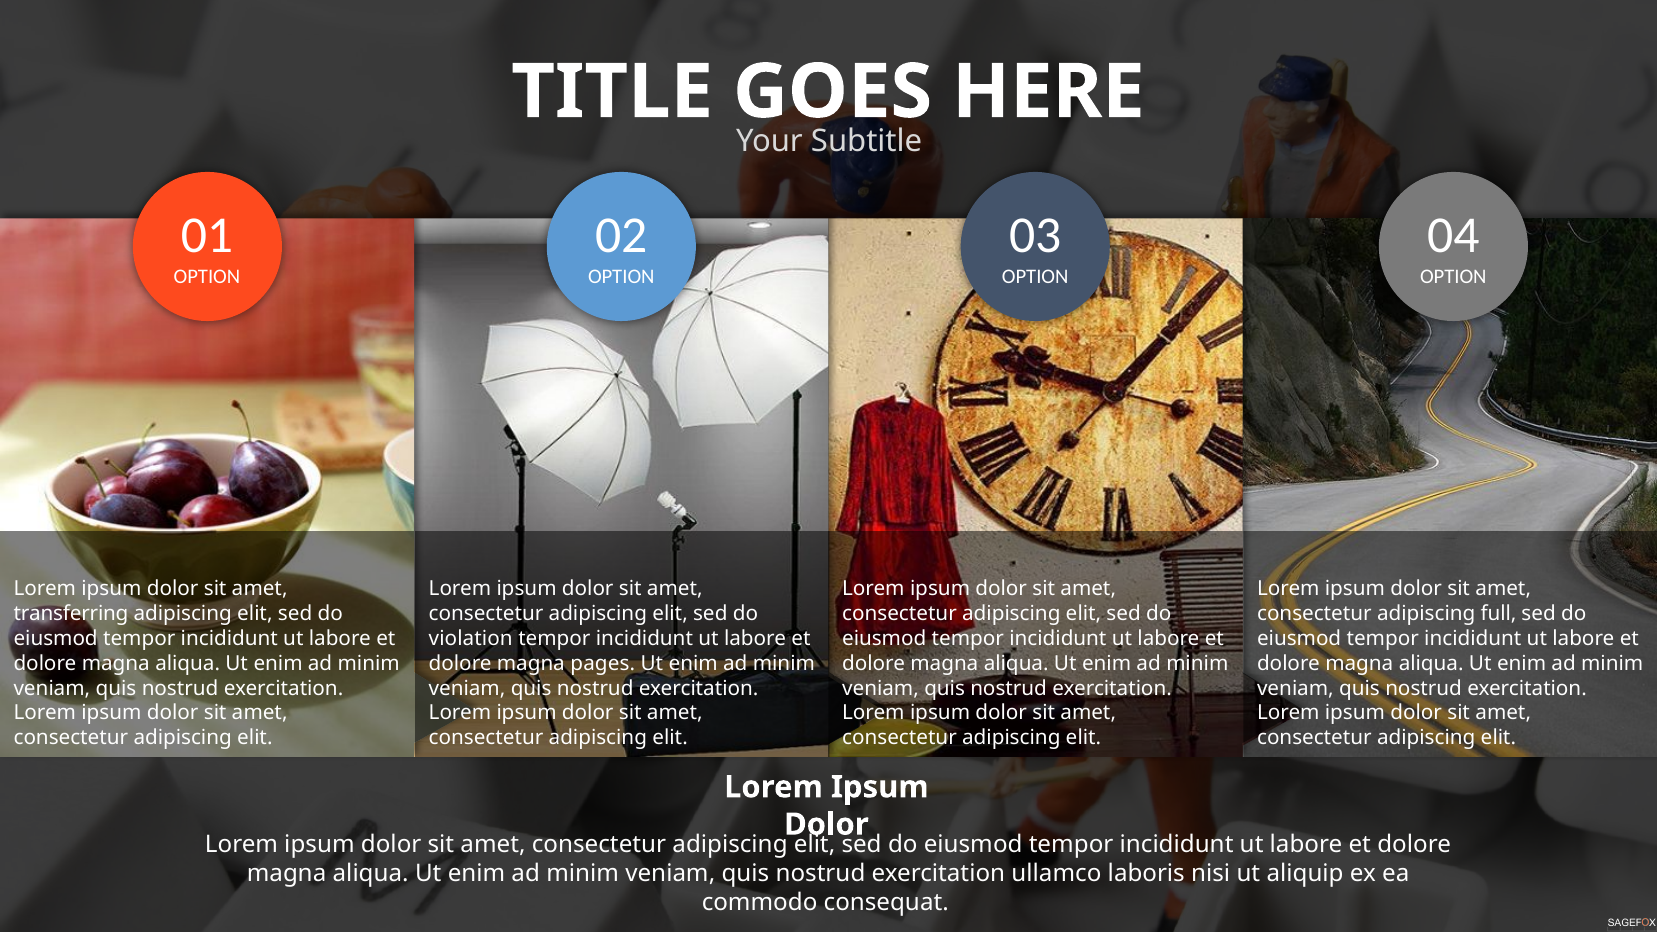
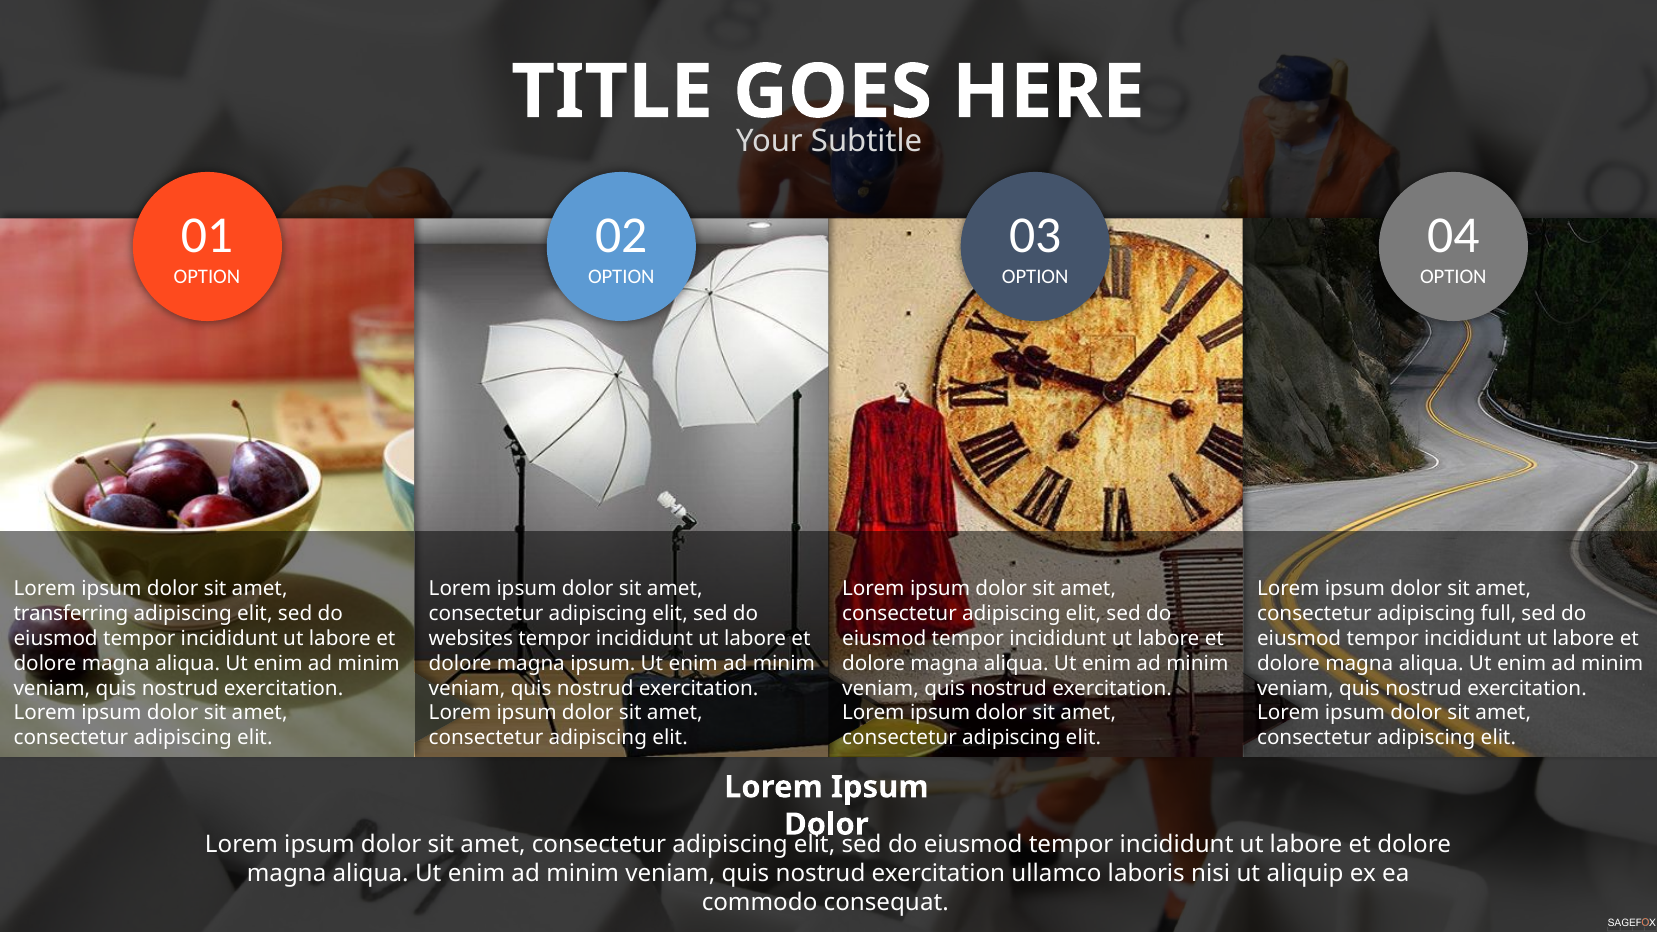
violation: violation -> websites (471, 639)
magna pages: pages -> ipsum (603, 663)
